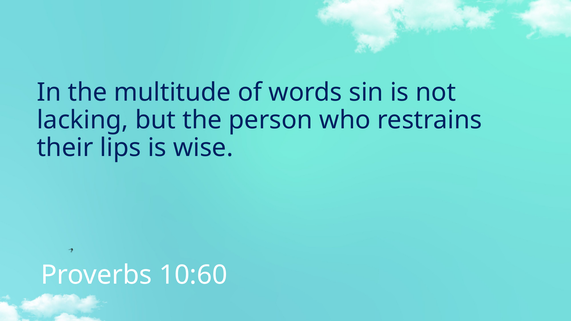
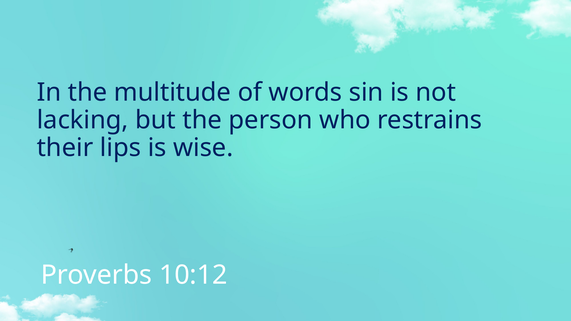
10:60: 10:60 -> 10:12 (193, 275)
